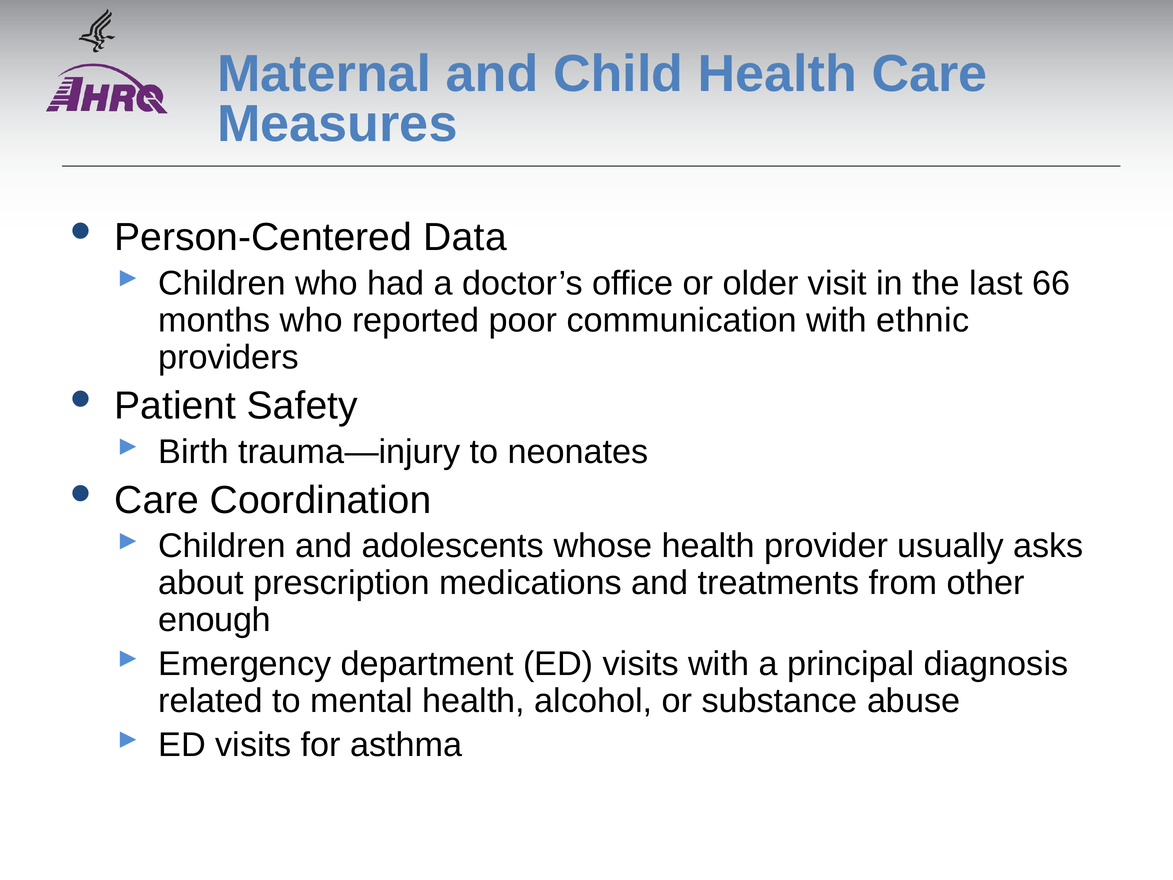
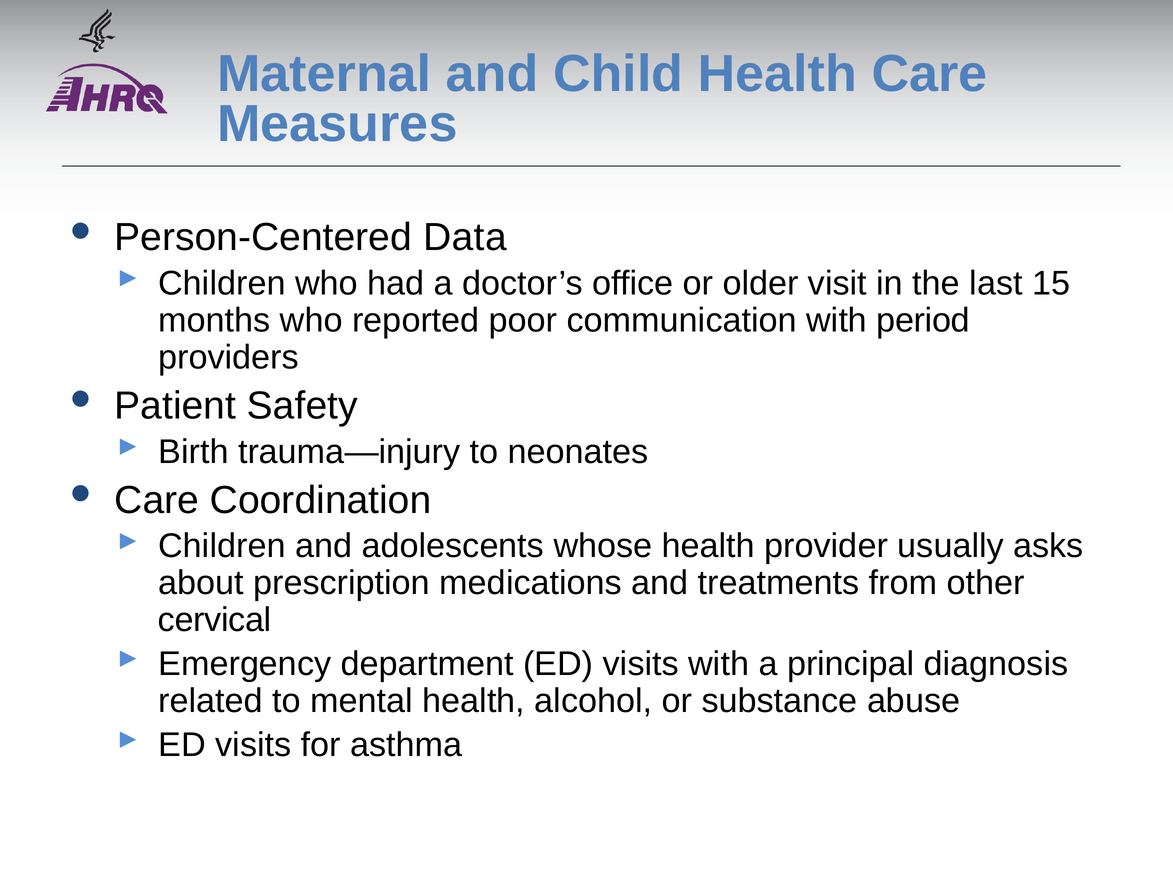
66: 66 -> 15 (1051, 283)
ethnic: ethnic -> period (923, 320)
enough: enough -> cervical (215, 620)
